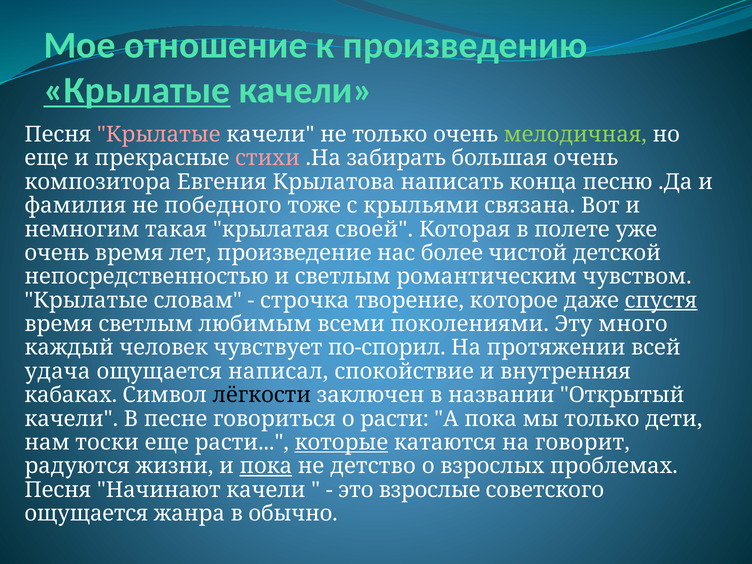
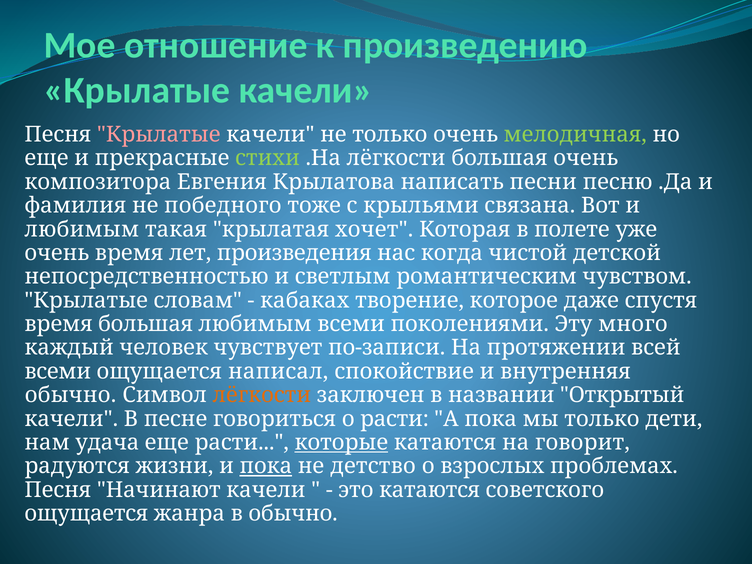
Крылатые underline: present -> none (137, 90)
стихи colour: pink -> light green (267, 158)
.На забирать: забирать -> лёгкости (396, 158)
конца: конца -> песни (543, 182)
немногим: немногим -> любимым (82, 229)
своей: своей -> хочет (374, 229)
произведение: произведение -> произведения (294, 253)
более: более -> когда (452, 253)
строчка: строчка -> кабаках (305, 300)
спустя underline: present -> none (661, 300)
время светлым: светлым -> большая (146, 324)
по-спорил: по-спорил -> по-записи (387, 348)
удача: удача -> всеми (58, 371)
кабаках: кабаках -> обычно (71, 395)
лёгкости colour: black -> orange (262, 395)
тоски: тоски -> удача (107, 442)
это взрослые: взрослые -> катаются (430, 490)
